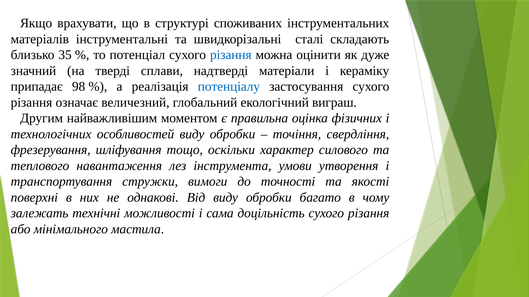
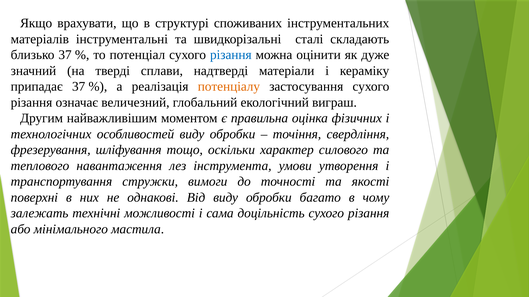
близько 35: 35 -> 37 (65, 55)
припадає 98: 98 -> 37 (79, 87)
потенціалу colour: blue -> orange (229, 87)
